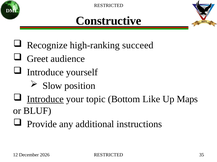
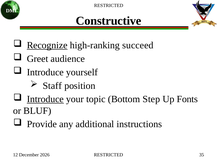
Recognize underline: none -> present (47, 46)
Slow: Slow -> Staff (52, 86)
Like: Like -> Step (151, 100)
Maps: Maps -> Fonts (187, 100)
